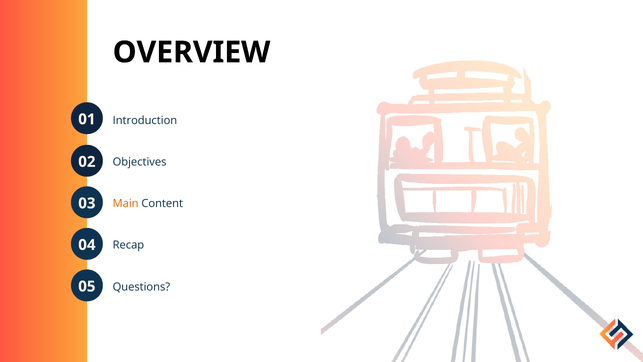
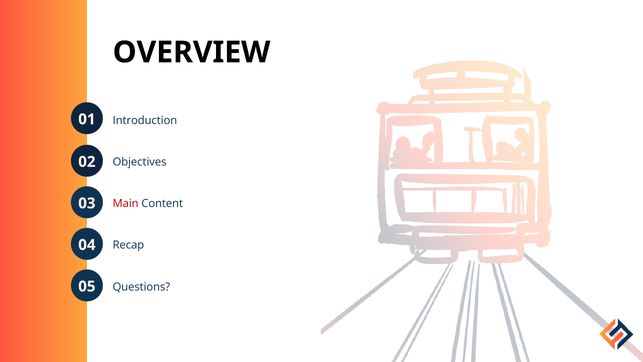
Main colour: orange -> red (126, 204)
